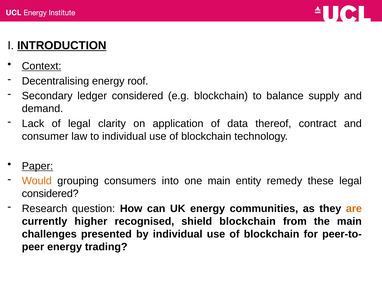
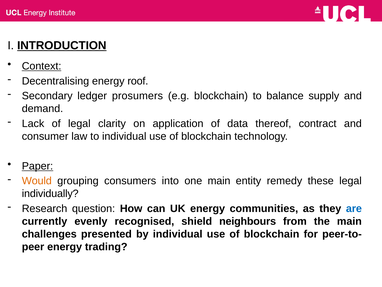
ledger considered: considered -> prosumers (137, 96)
considered: considered -> individually (50, 193)
are colour: orange -> blue (354, 208)
higher: higher -> evenly (91, 221)
shield blockchain: blockchain -> neighbours (248, 221)
